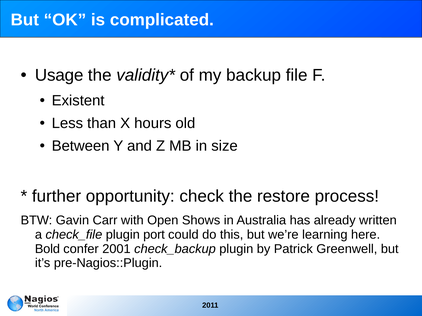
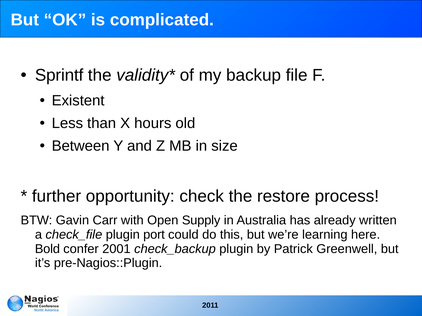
Usage: Usage -> Sprintf (59, 75)
Shows: Shows -> Supply (201, 221)
